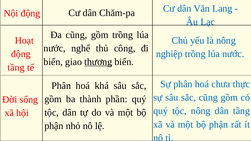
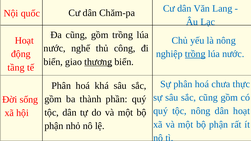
Nội động: động -> quốc (30, 13)
trồng underline: none -> present (195, 54)
dân tầng: tầng -> hoạt (242, 111)
